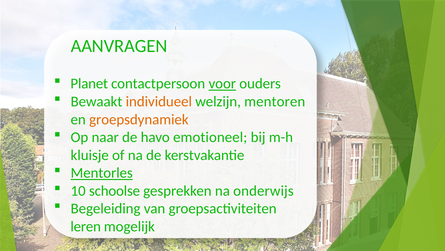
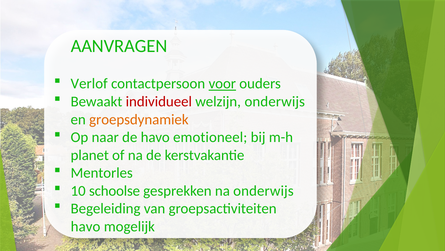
Planet: Planet -> Verlof (89, 84)
individueel colour: orange -> red (159, 101)
welzijn mentoren: mentoren -> onderwijs (275, 101)
kluisje: kluisje -> planet (90, 155)
Mentorles underline: present -> none (102, 173)
leren: leren -> havo (86, 226)
